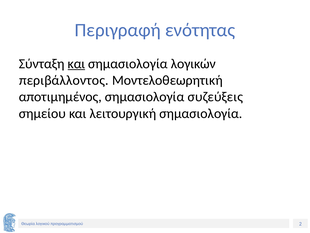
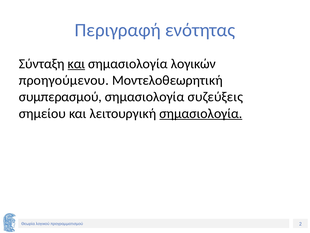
περιβάλλοντος: περιβάλλοντος -> προηγούμενου (64, 80)
αποτιμημένος: αποτιμημένος -> συμπερασμού (60, 97)
σημασιολογία underline: none -> present (201, 113)
